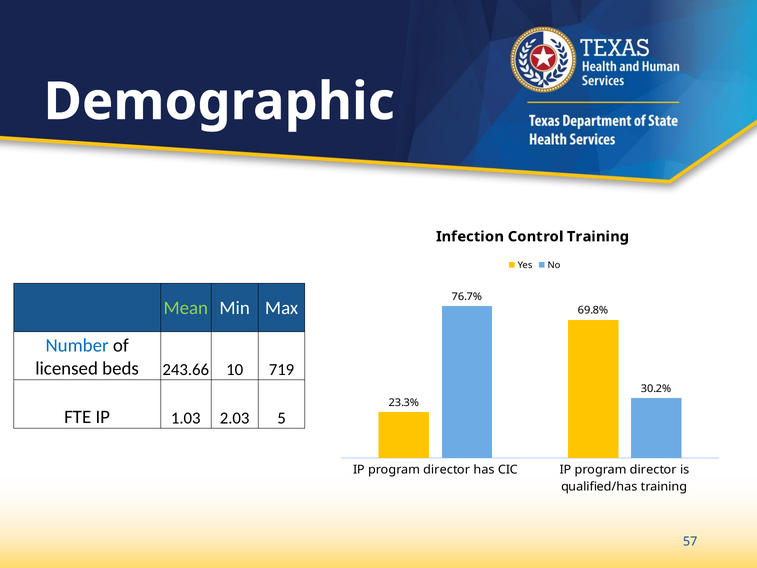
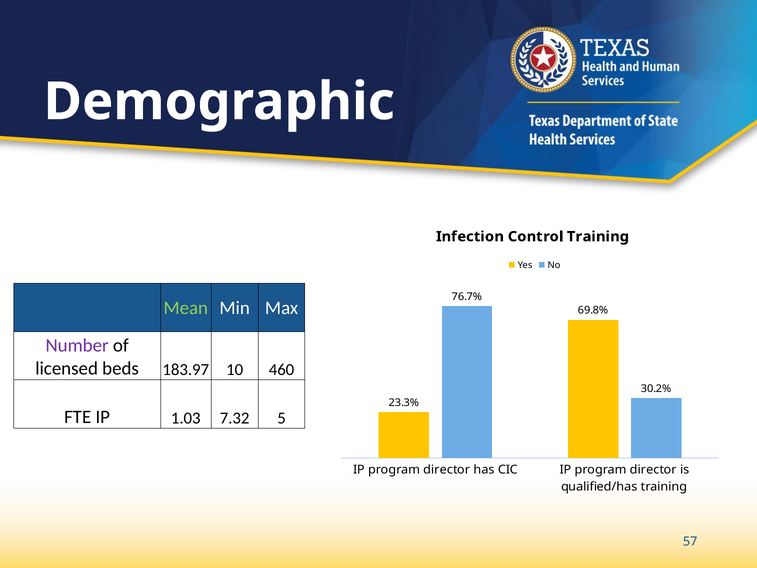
Number colour: blue -> purple (77, 345)
243.66: 243.66 -> 183.97 (186, 370)
719: 719 -> 460 (282, 370)
2.03: 2.03 -> 7.32 (235, 418)
